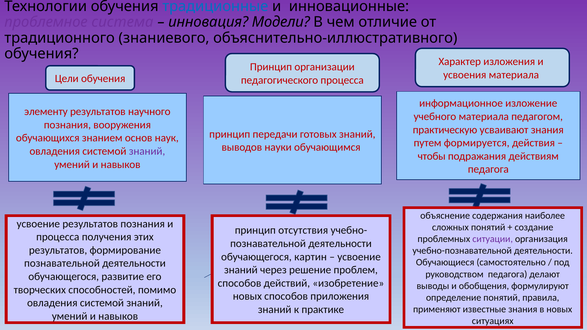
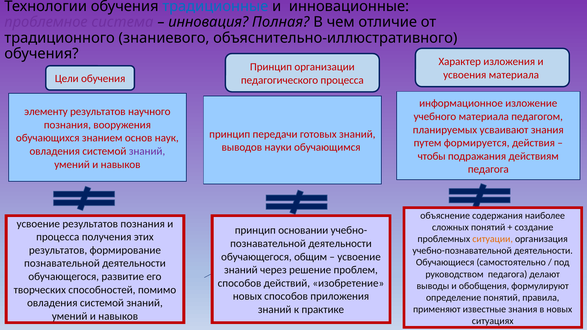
Модели: Модели -> Полная (281, 22)
практическую: практическую -> планируемых (445, 130)
отсутствия: отсутствия -> основании (303, 230)
ситуации colour: purple -> orange (493, 239)
картин: картин -> общим (311, 257)
